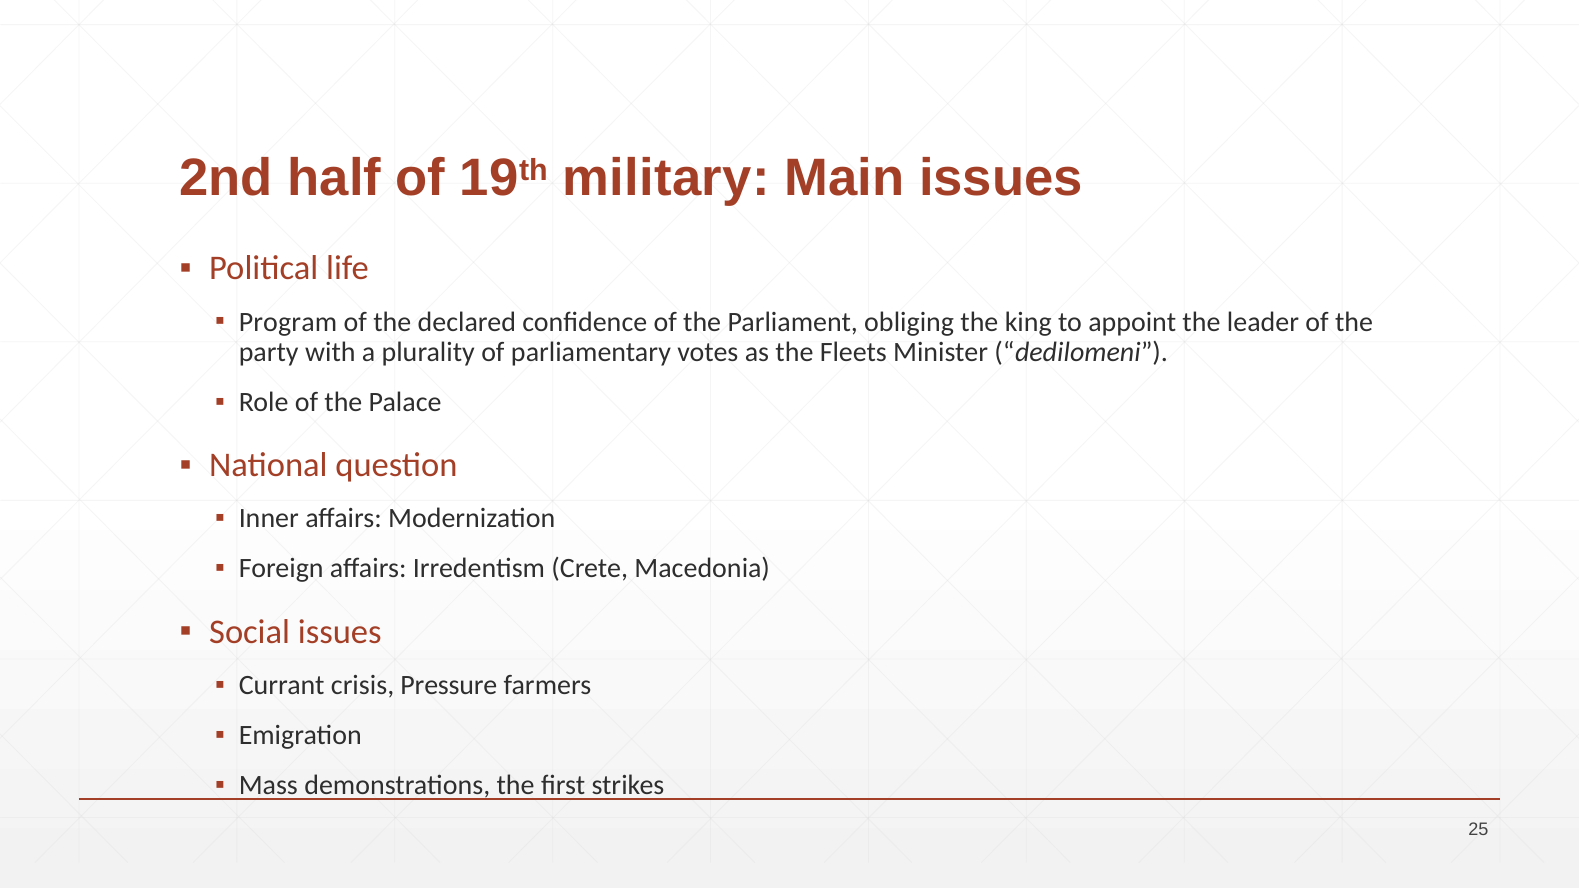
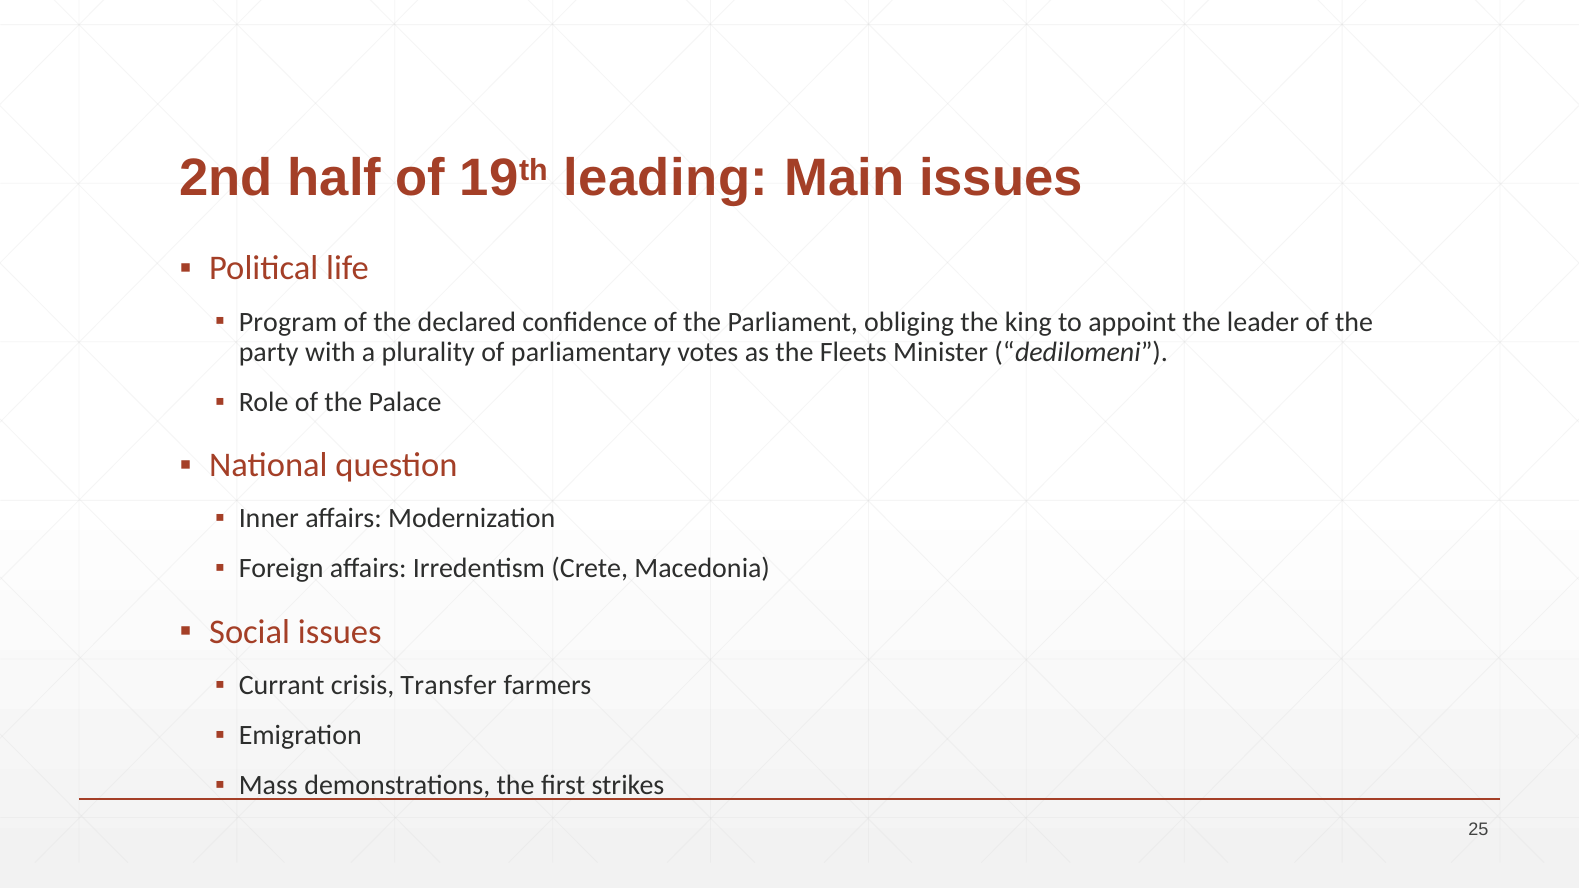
military: military -> leading (666, 178)
Pressure: Pressure -> Transfer (449, 686)
